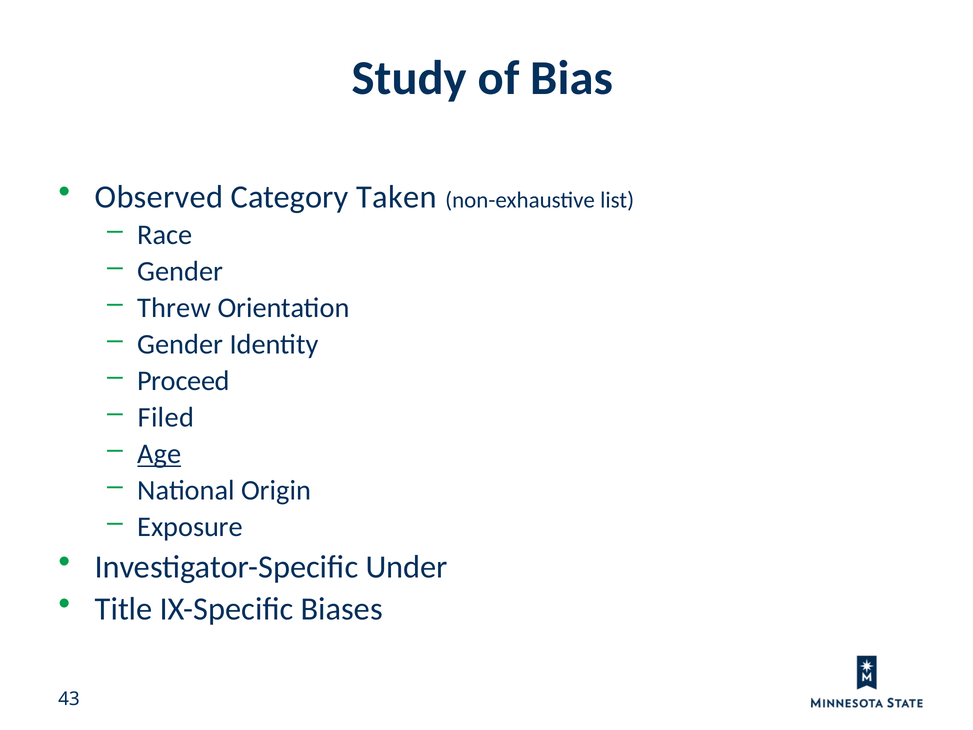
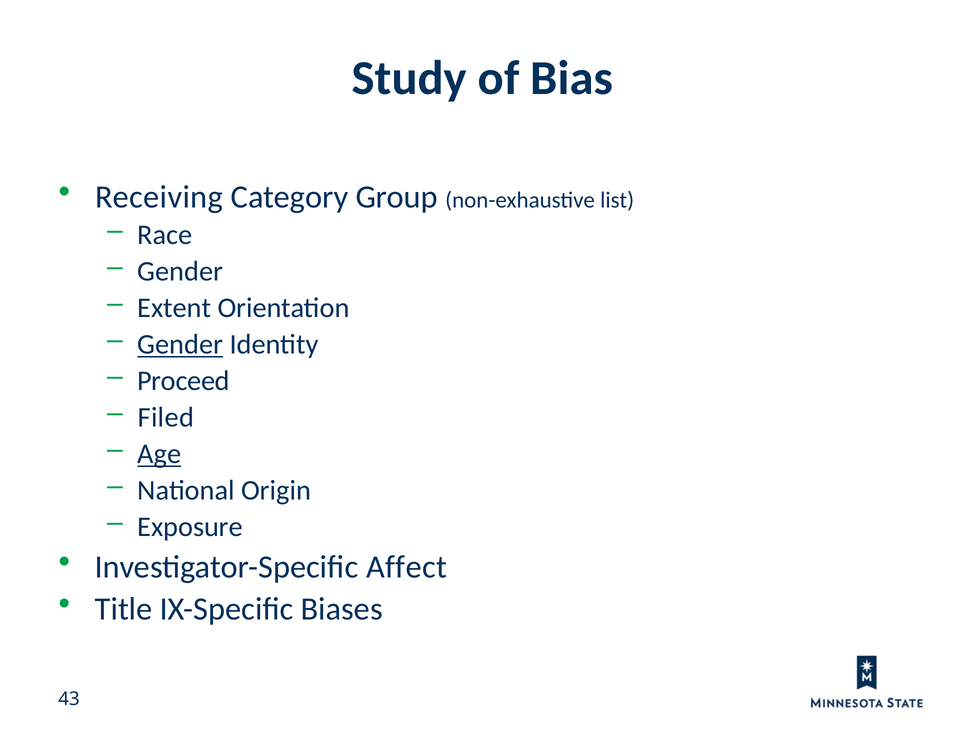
Observed: Observed -> Receiving (159, 197)
Taken: Taken -> Group (397, 197)
Threw: Threw -> Extent (174, 308)
Gender underline: none -> present (180, 344)
Under: Under -> Affect (406, 567)
